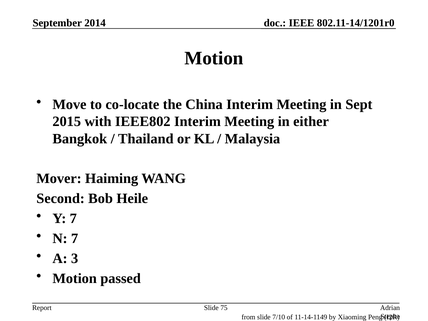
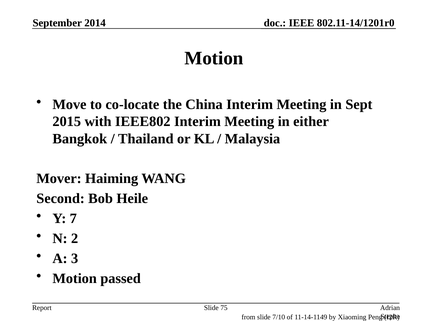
N 7: 7 -> 2 (75, 239)
